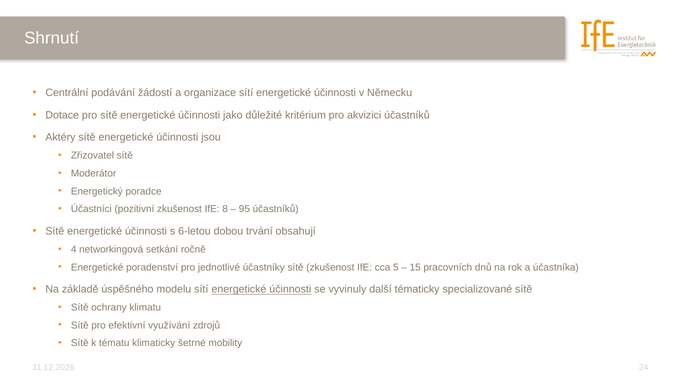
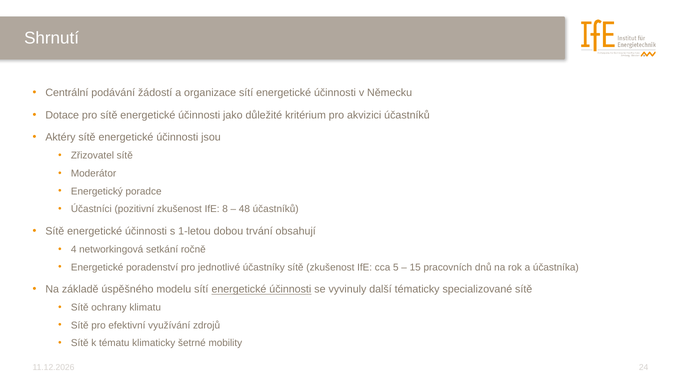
95: 95 -> 48 (244, 209)
6-letou: 6-letou -> 1-letou (194, 231)
